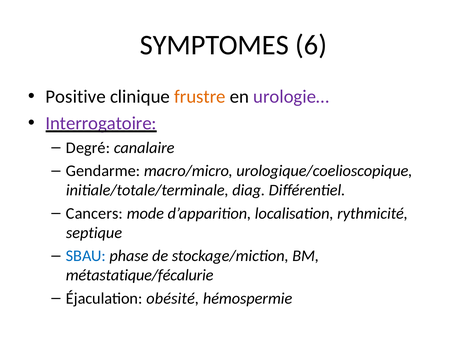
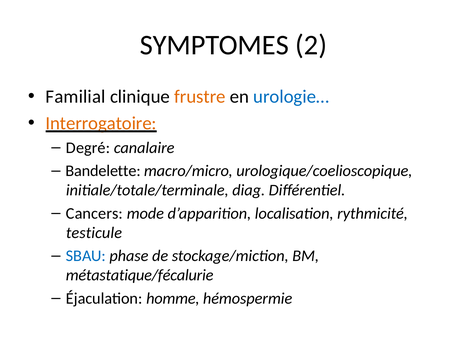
6: 6 -> 2 (311, 45)
Positive: Positive -> Familial (76, 97)
urologie… colour: purple -> blue (291, 97)
Interrogatoire colour: purple -> orange (101, 123)
Gendarme: Gendarme -> Bandelette (103, 171)
septique: septique -> testicule (94, 233)
obésité: obésité -> homme (173, 299)
